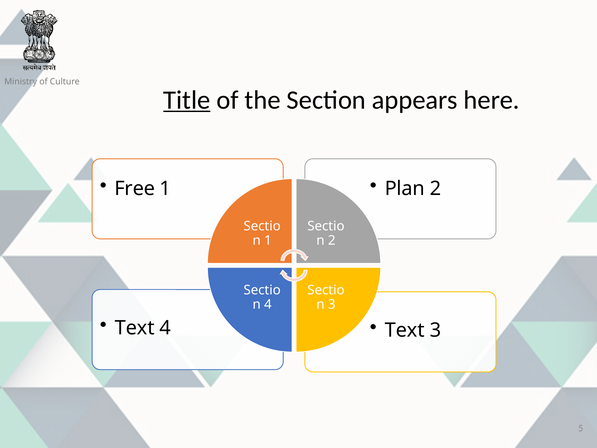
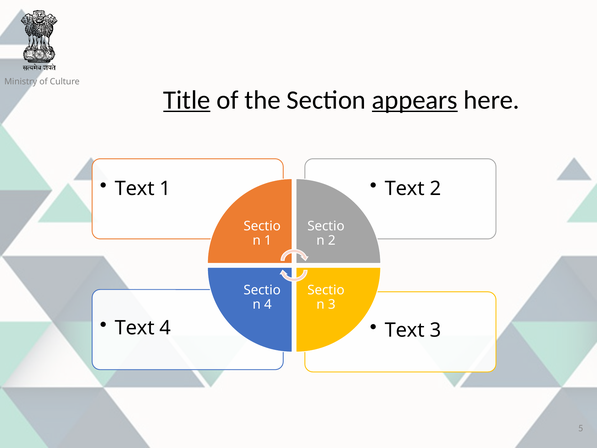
appears underline: none -> present (415, 100)
Free: Free -> Text (135, 189)
Plan: Plan -> Text (405, 189)
